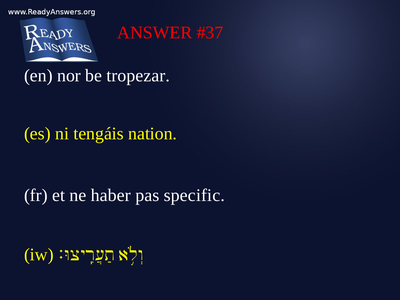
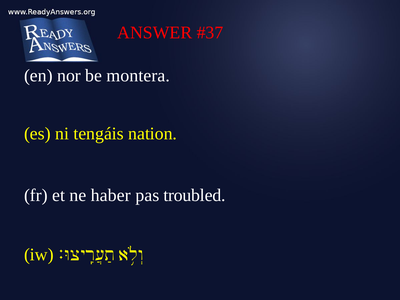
tropezar: tropezar -> montera (138, 76)
specific: specific -> troubled (194, 195)
